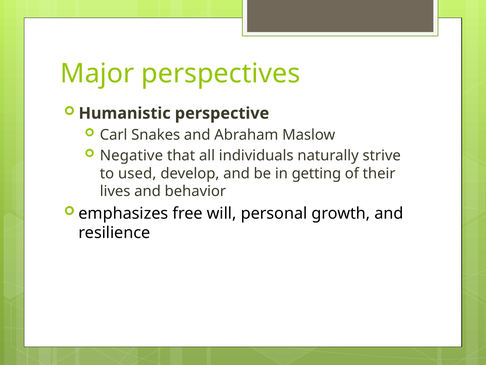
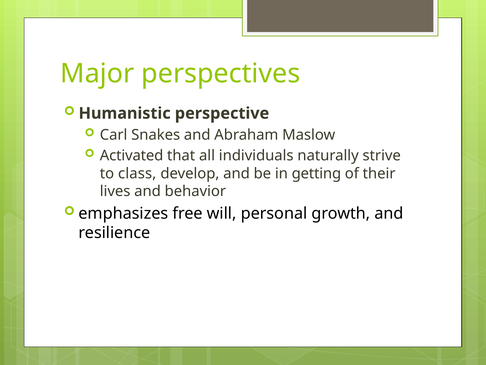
Negative: Negative -> Activated (132, 155)
used: used -> class (137, 173)
